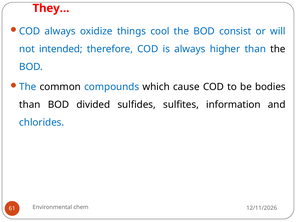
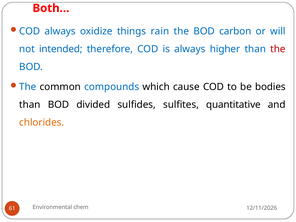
They…: They… -> Both… (51, 8)
cool: cool -> rain (160, 31)
consist: consist -> carbon (235, 31)
the colour: black -> red (278, 49)
information: information -> quantitative (233, 105)
chlorides colour: blue -> orange (42, 122)
